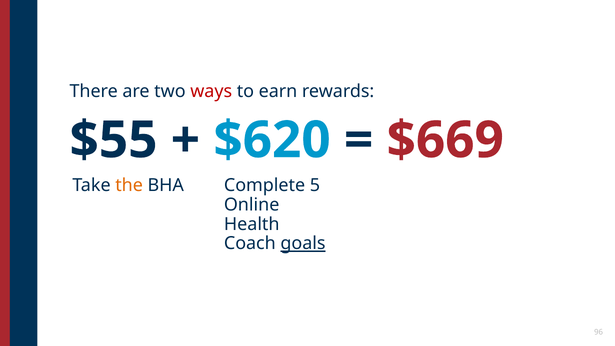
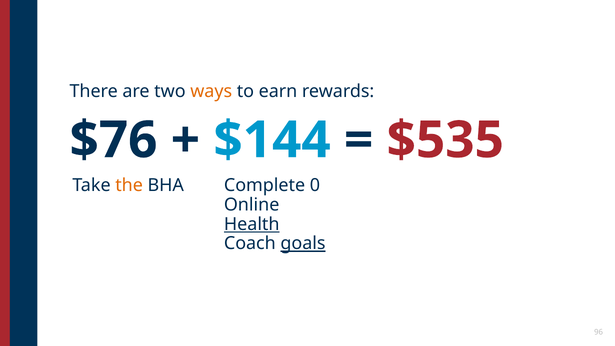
ways colour: red -> orange (211, 92)
$55: $55 -> $76 (113, 140)
$620: $620 -> $144 (272, 140)
$669: $669 -> $535 (445, 140)
5: 5 -> 0 (315, 185)
Health underline: none -> present (252, 224)
